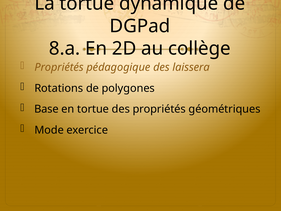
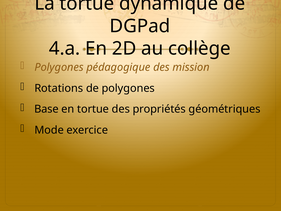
8.a: 8.a -> 4.a (65, 48)
Propriétés: Propriétés -> Polygones (59, 67)
laissera: laissera -> mission (191, 67)
